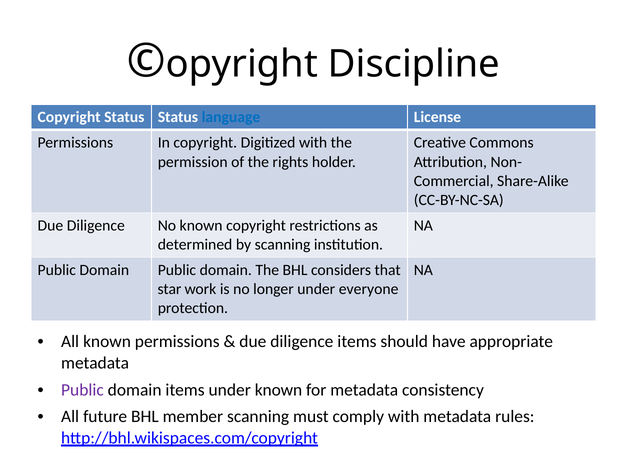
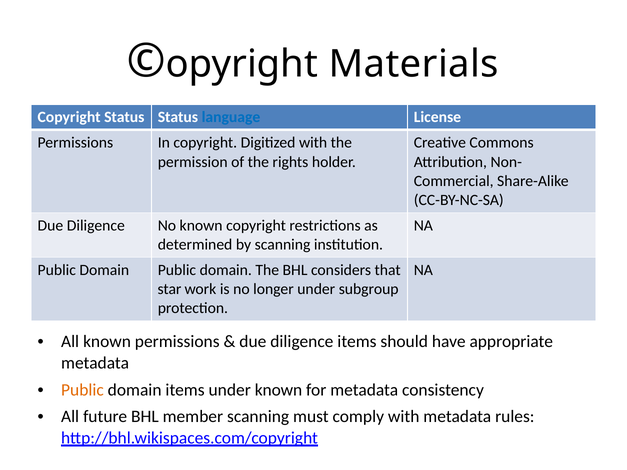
Discipline: Discipline -> Materials (414, 64)
everyone: everyone -> subgroup (369, 289)
Public colour: purple -> orange (82, 390)
